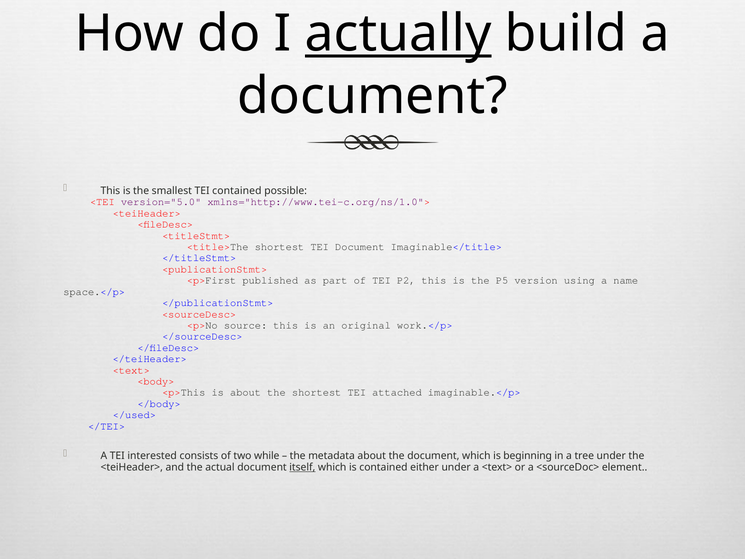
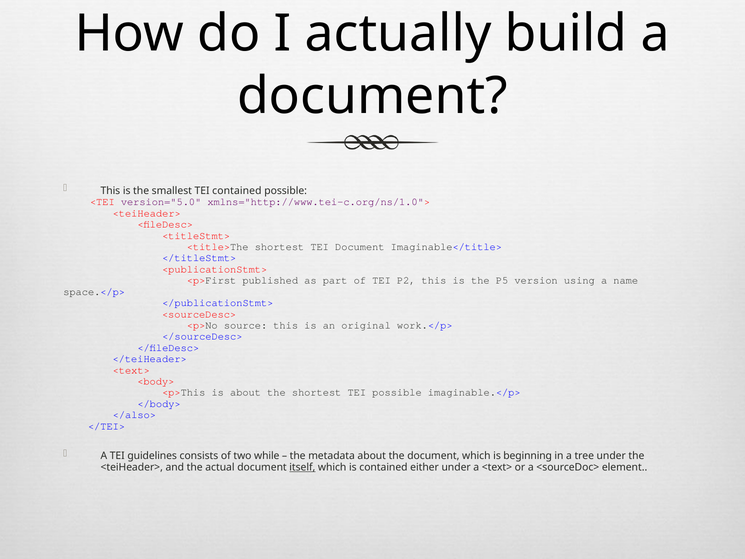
actually underline: present -> none (398, 34)
TEI attached: attached -> possible (397, 392)
</used>: </used> -> </also> (134, 415)
interested: interested -> guidelines (152, 456)
